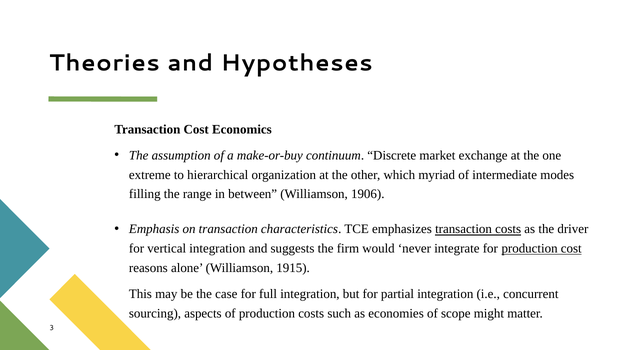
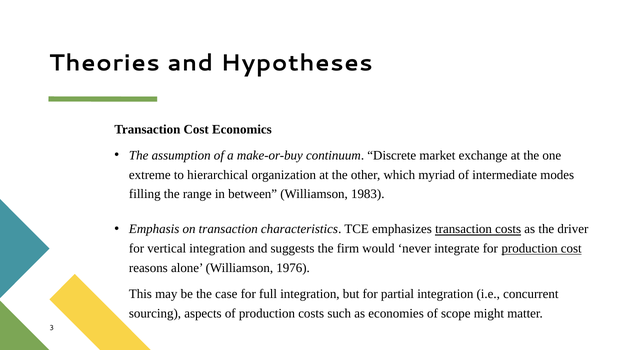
1906: 1906 -> 1983 (368, 194)
1915: 1915 -> 1976 (293, 268)
